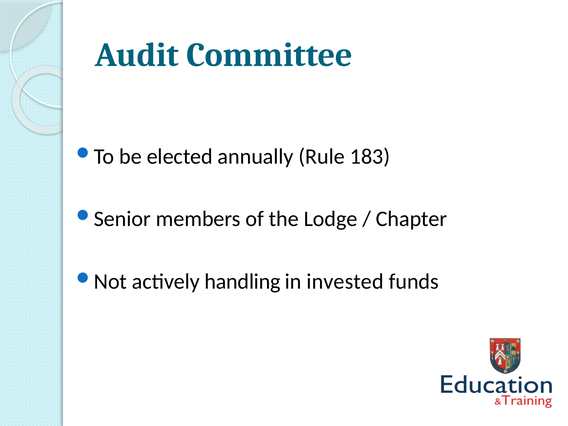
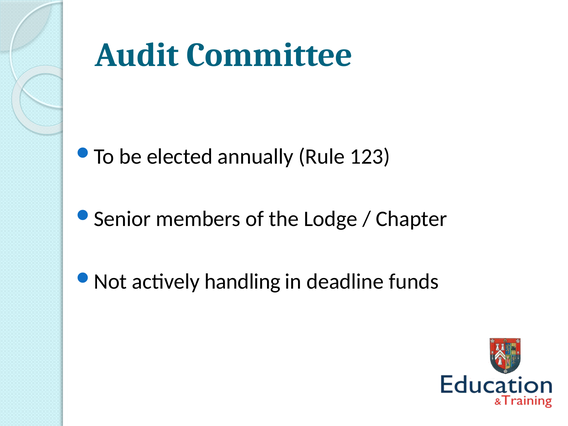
183: 183 -> 123 (370, 156)
invested: invested -> deadline (345, 281)
